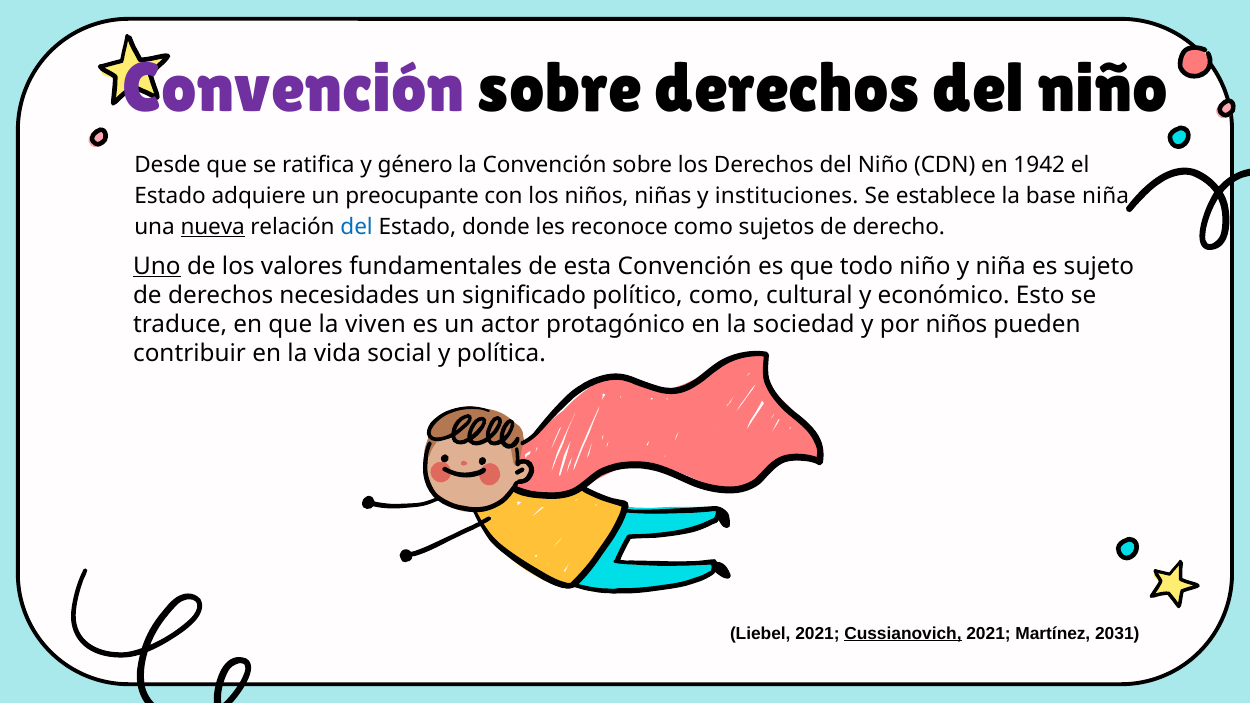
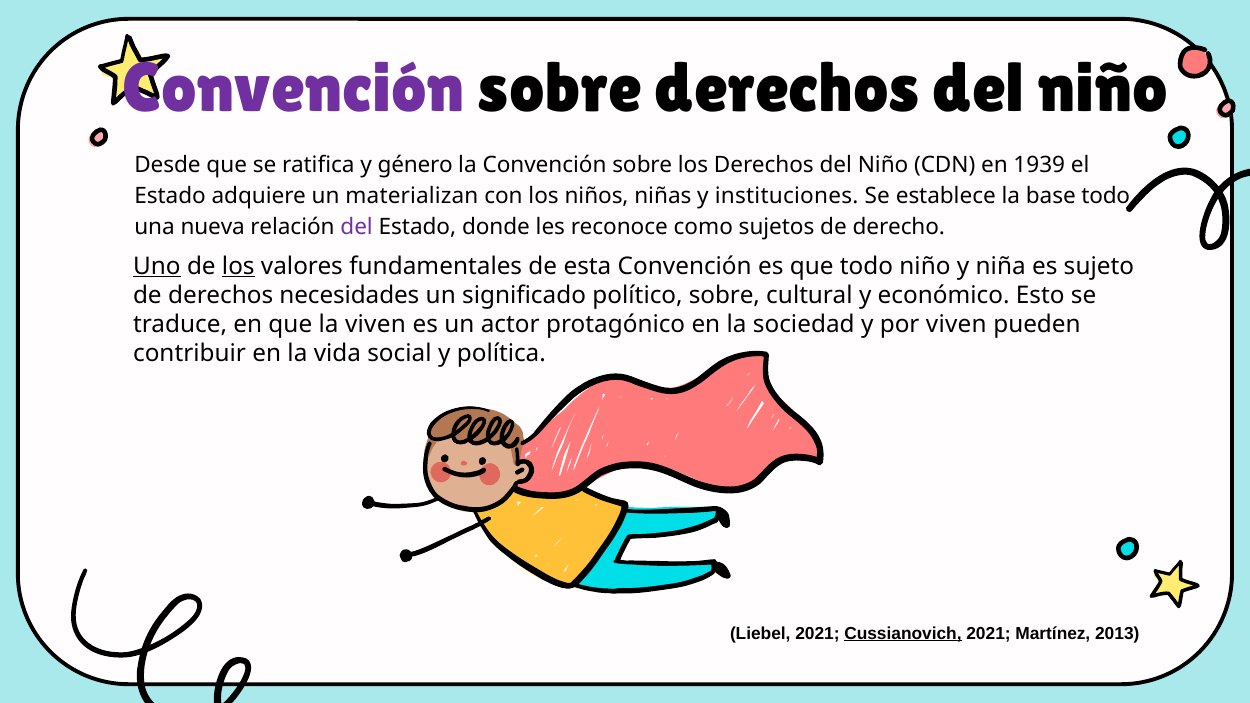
1942: 1942 -> 1939 (1039, 165)
preocupante: preocupante -> materializan (412, 196)
base niña: niña -> todo (1106, 196)
nueva underline: present -> none (213, 227)
del colour: blue -> purple (357, 227)
los underline: none -> present (238, 266)
político como: como -> sobre (724, 295)
por niños: niños -> viven (956, 324)
2031: 2031 -> 2013 (1117, 634)
